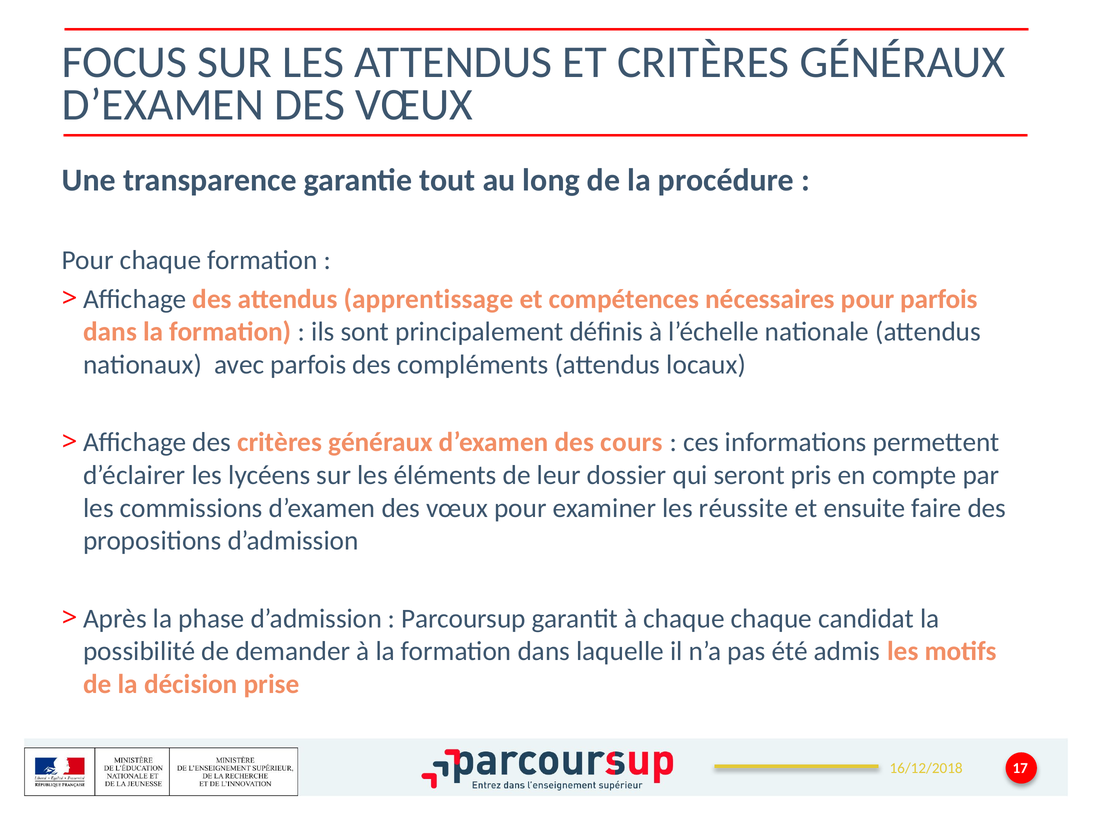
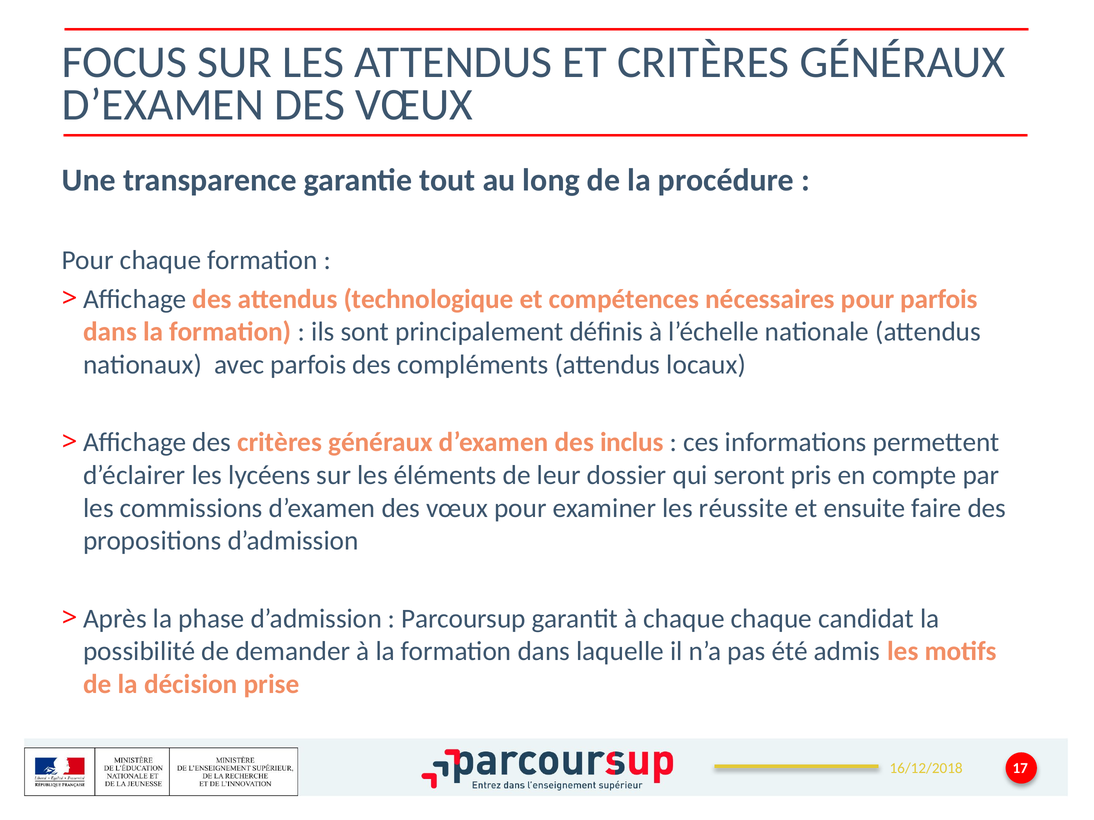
apprentissage: apprentissage -> technologique (429, 299)
cours: cours -> inclus (632, 443)
